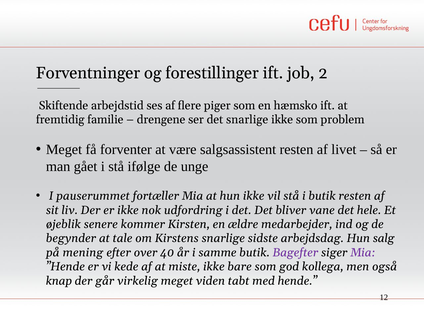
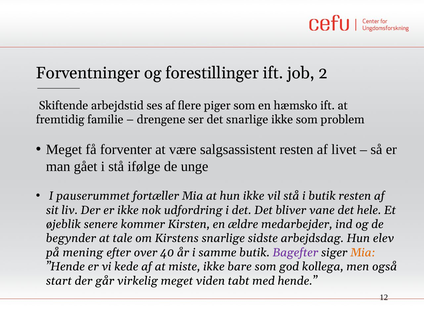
salg: salg -> elev (384, 238)
Mia colour: purple -> orange (363, 253)
knap: knap -> start (59, 281)
